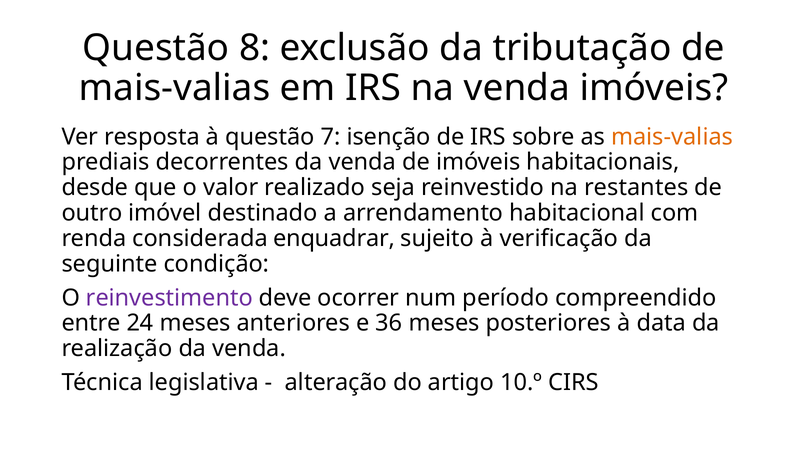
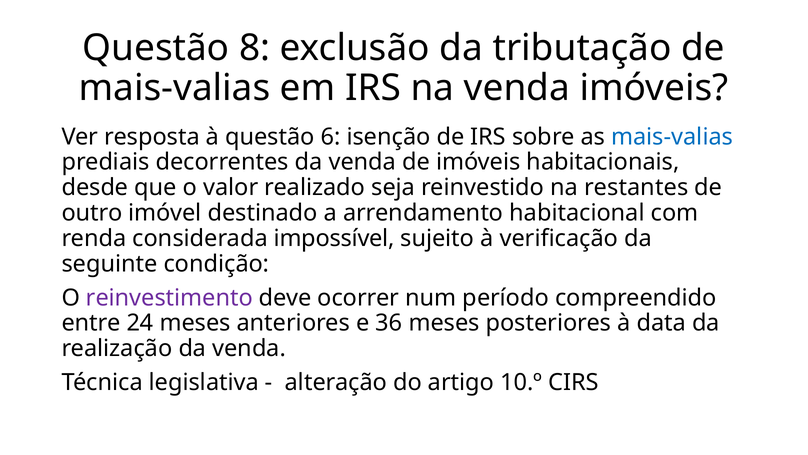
7: 7 -> 6 (331, 137)
mais-valias colour: orange -> blue (672, 137)
enquadrar: enquadrar -> impossível (334, 238)
